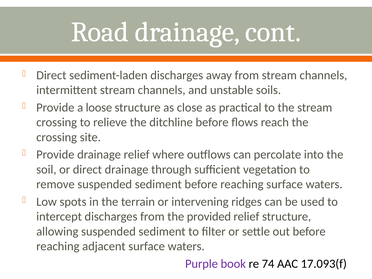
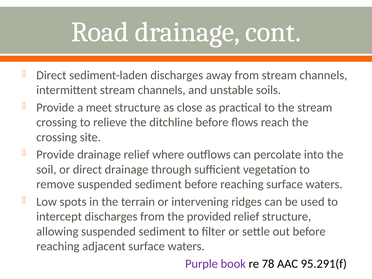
loose: loose -> meet (99, 108)
74: 74 -> 78 (268, 264)
17.093(f: 17.093(f -> 95.291(f (324, 264)
